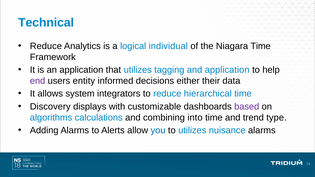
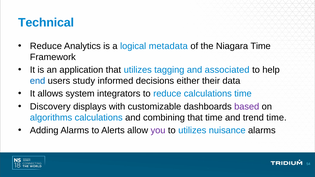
individual: individual -> metadata (168, 46)
and application: application -> associated (227, 70)
end colour: purple -> blue (38, 81)
entity: entity -> study (84, 81)
reduce hierarchical: hierarchical -> calculations (208, 94)
combining into: into -> that (195, 118)
trend type: type -> time (276, 118)
you colour: blue -> purple (158, 130)
